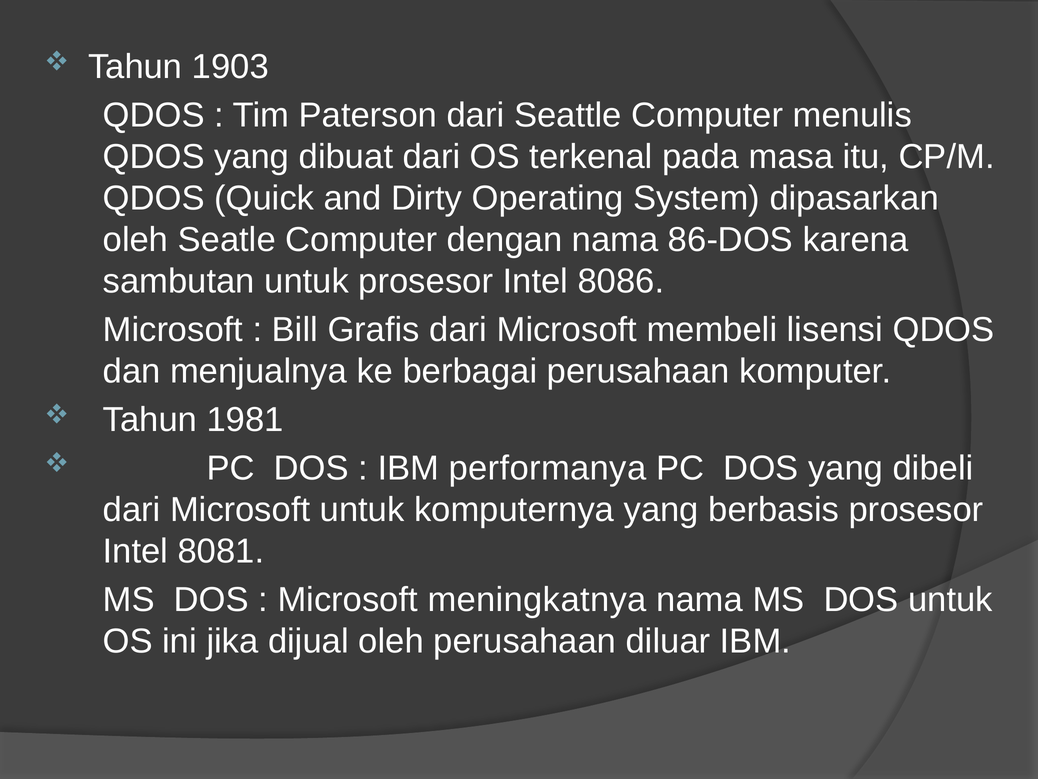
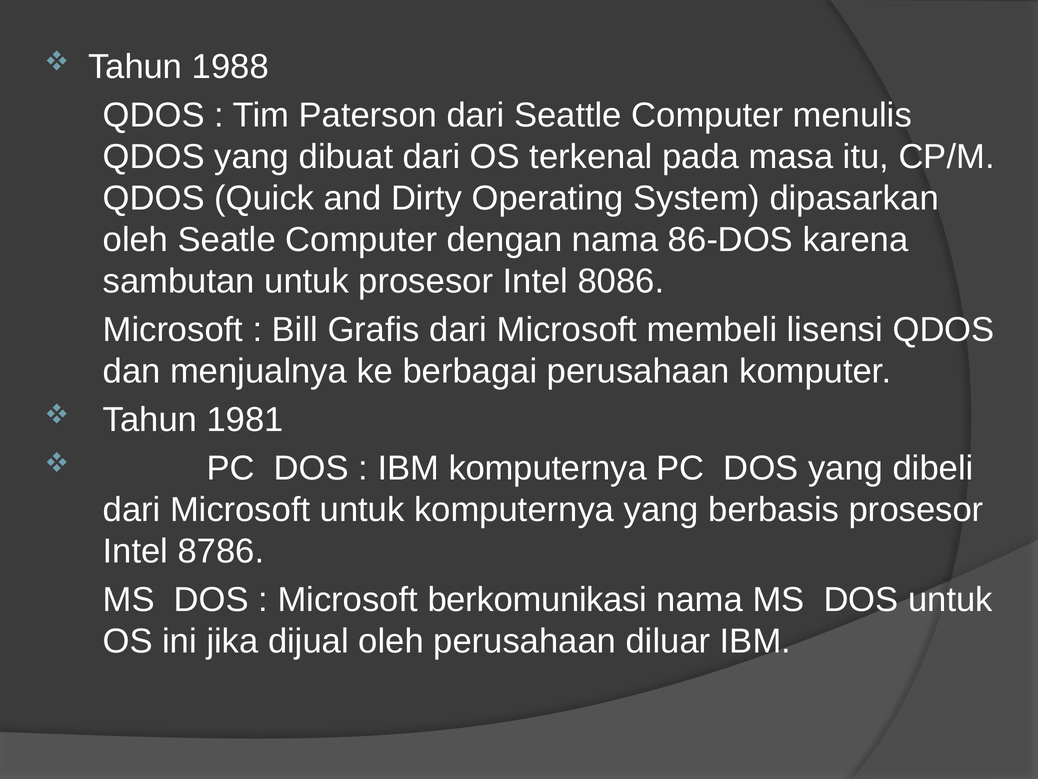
1903: 1903 -> 1988 (230, 67)
IBM performanya: performanya -> komputernya (548, 468)
8081: 8081 -> 8786 (221, 551)
meningkatnya: meningkatnya -> berkomunikasi (537, 599)
